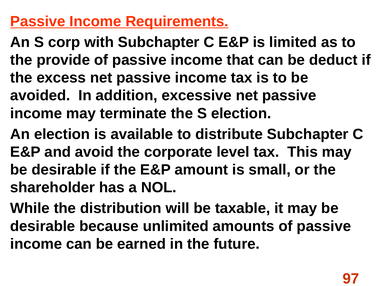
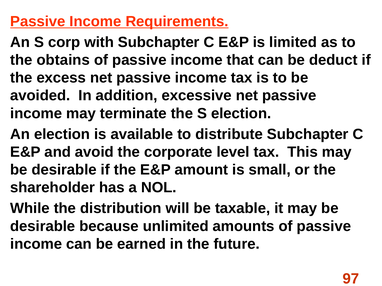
provide: provide -> obtains (63, 60)
